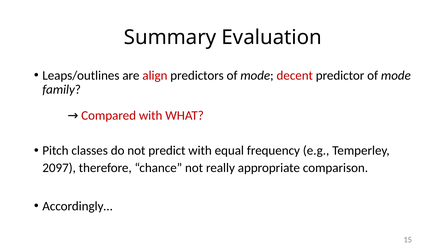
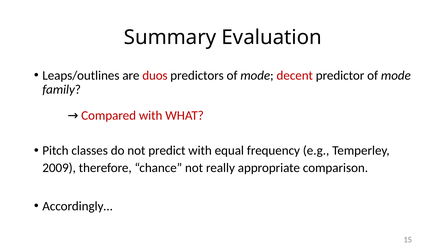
align: align -> duos (155, 75)
2097: 2097 -> 2009 (59, 168)
